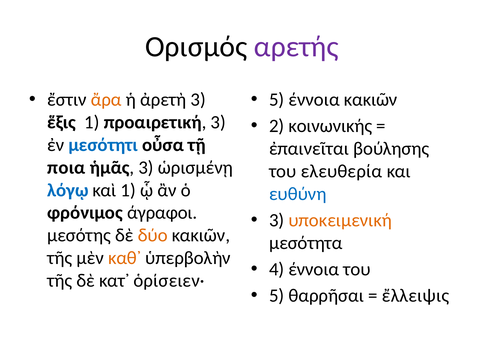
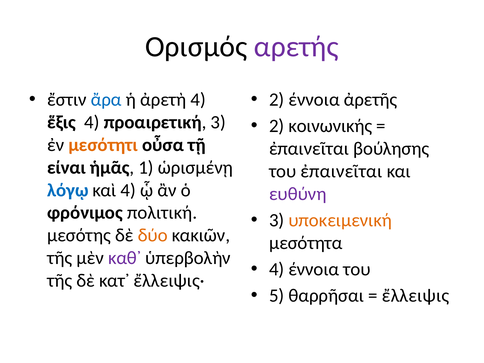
ἄρα colour: orange -> blue (106, 100)
ἀρετὴ 3: 3 -> 4 (198, 100)
5: 5 -> 2 (277, 100)
έννοια κακιῶν: κακιῶν -> ἀρετῆς (371, 100)
ἕξις 1: 1 -> 4 (92, 122)
μεσότητι colour: blue -> orange (103, 145)
ποια: ποια -> είναι (67, 168)
ἡμᾶς 3: 3 -> 1 (146, 168)
του ελευθερία: ελευθερία -> ἐπαινεῖται (341, 171)
καὶ 1: 1 -> 4 (128, 190)
ευθύνη colour: blue -> purple (298, 194)
άγραφοι: άγραφοι -> πολιτική (162, 213)
καθ᾽ colour: orange -> purple (125, 258)
ὁρίσειεν·: ὁρίσειεν· -> ἔλλειψις· (169, 281)
